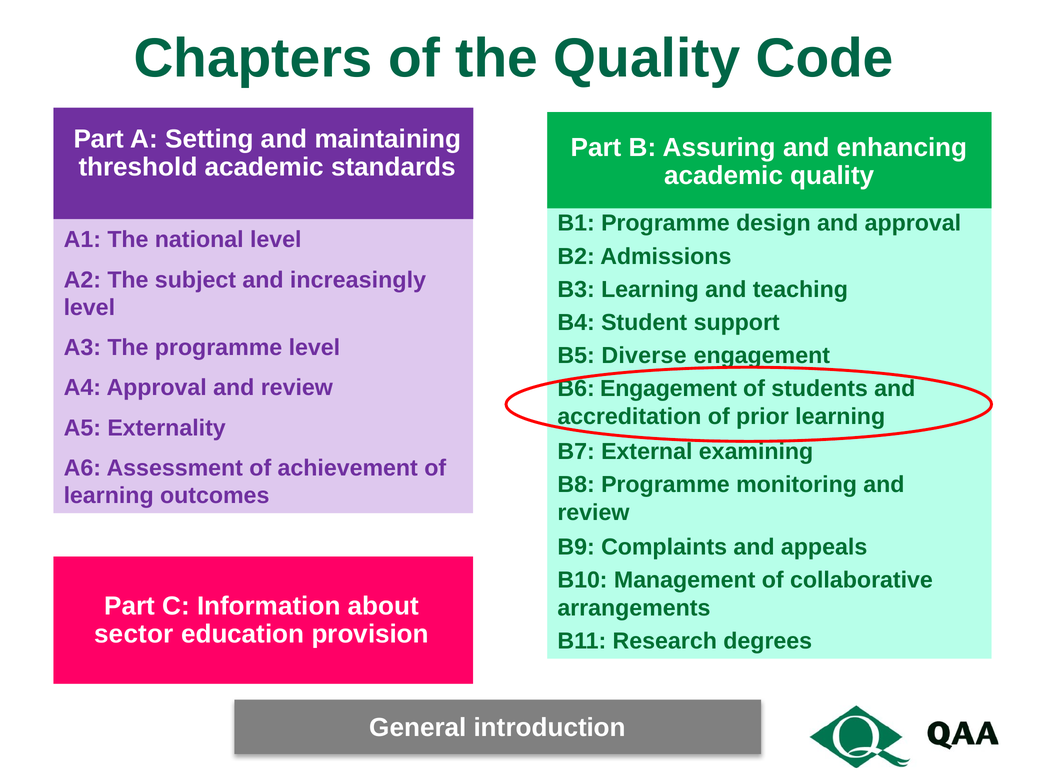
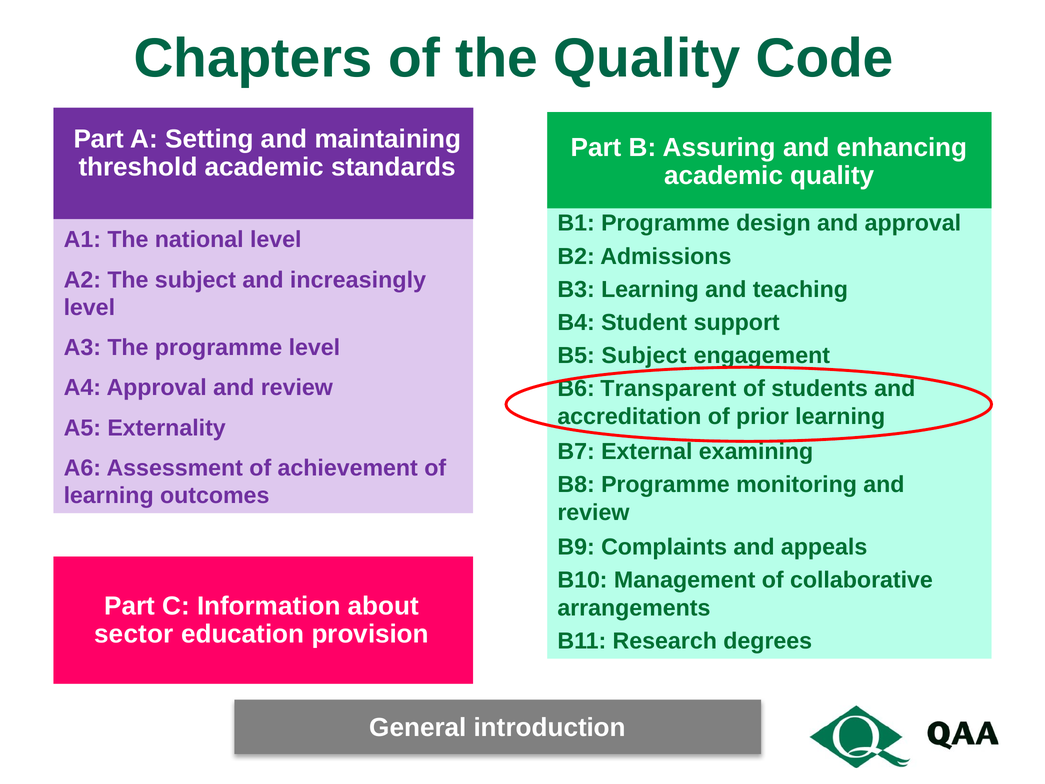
B5 Diverse: Diverse -> Subject (644, 356)
B6 Engagement: Engagement -> Transparent (668, 389)
